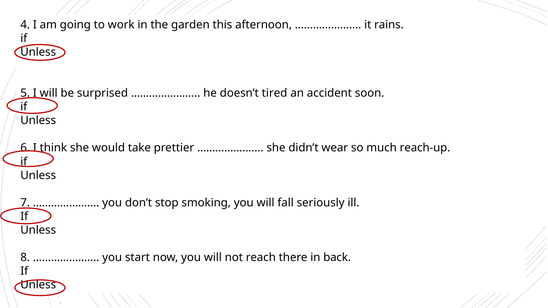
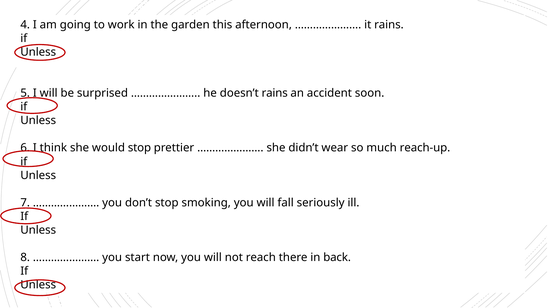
doesn’t tired: tired -> rains (275, 93)
would take: take -> stop (139, 148)
